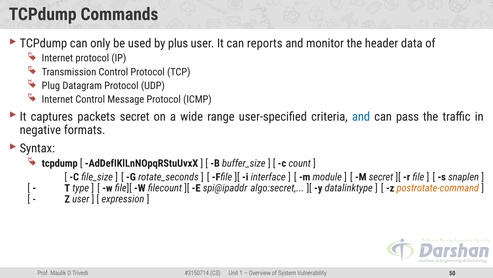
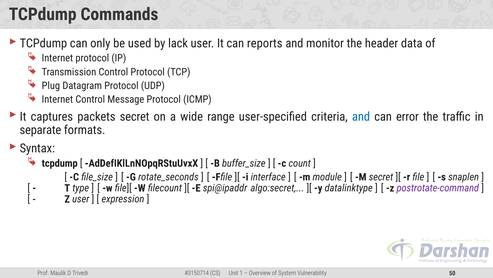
plus: plus -> lack (178, 43)
pass: pass -> error (407, 116)
negative: negative -> separate (40, 130)
postrotate-command colour: orange -> purple (438, 188)
